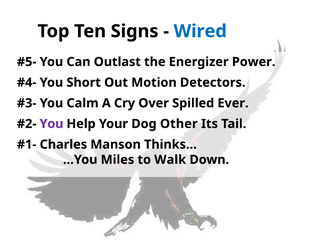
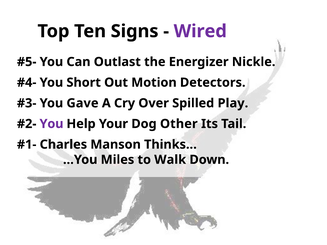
Wired colour: blue -> purple (200, 31)
Power: Power -> Nickle (254, 62)
Calm: Calm -> Gave (82, 103)
Ever: Ever -> Play (233, 103)
